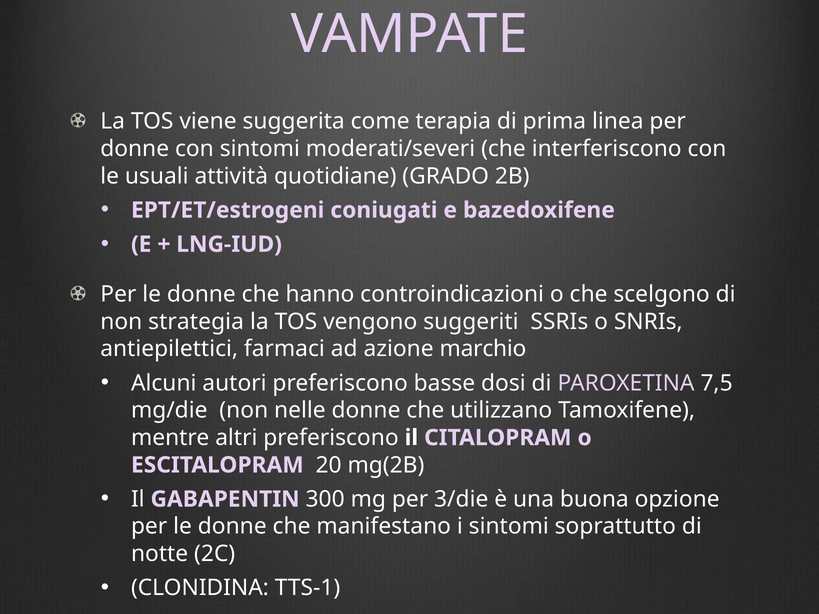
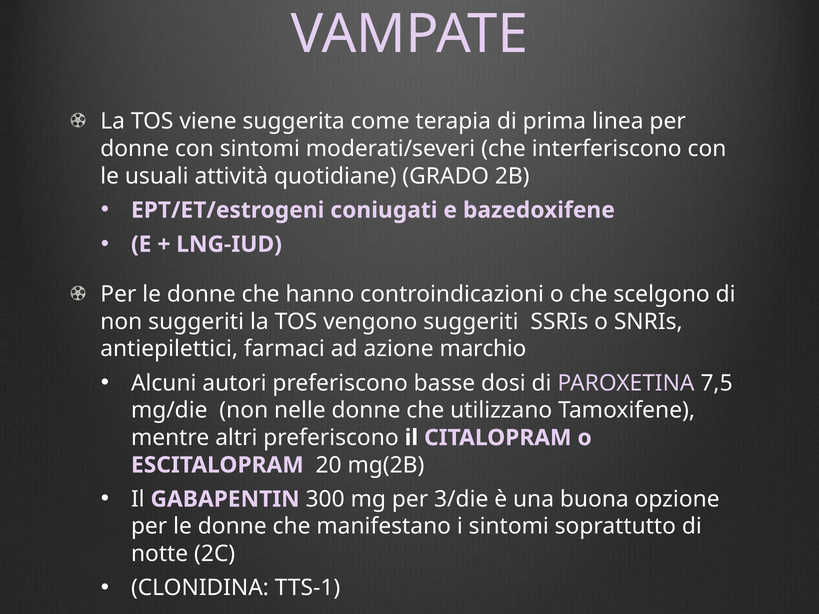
non strategia: strategia -> suggeriti (196, 322)
